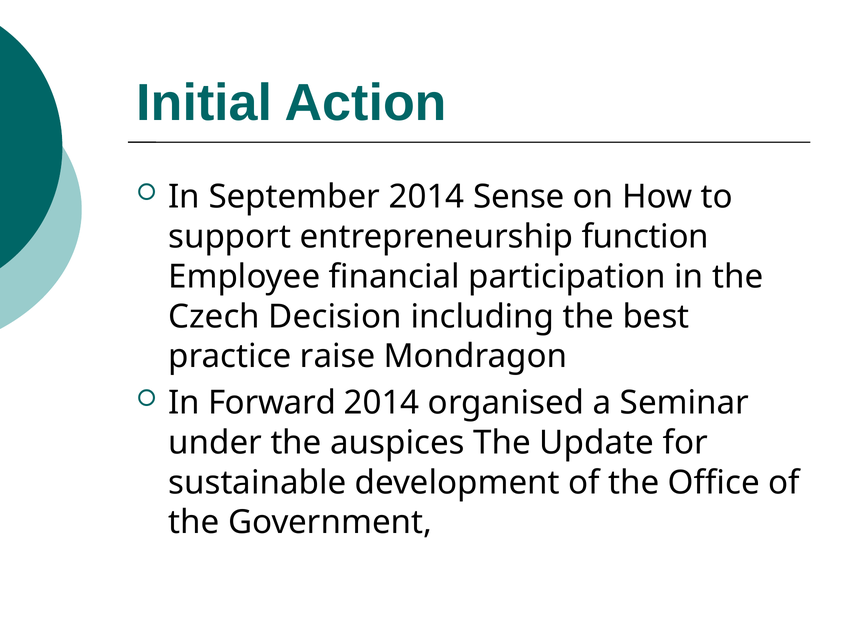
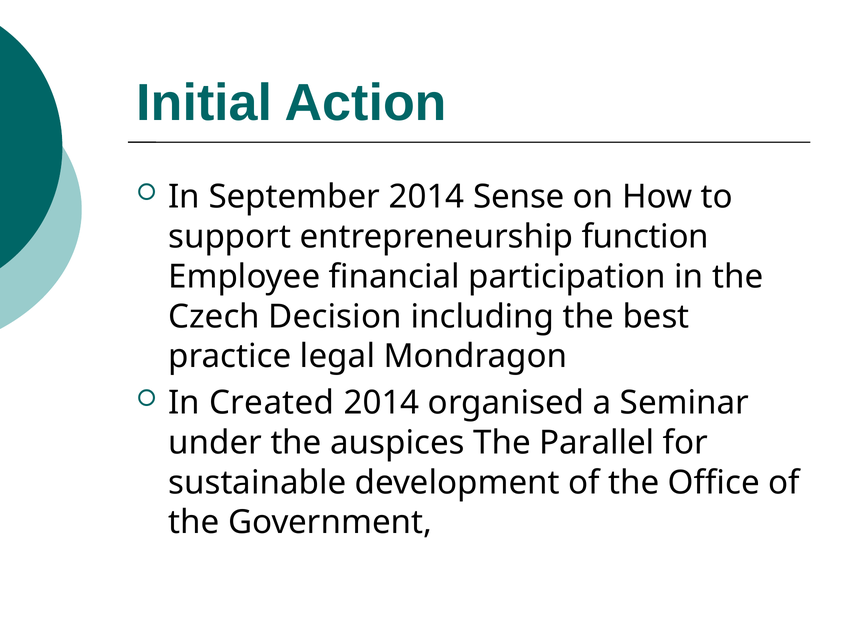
raise: raise -> legal (338, 356)
Forward: Forward -> Created (272, 403)
Update: Update -> Parallel (597, 443)
